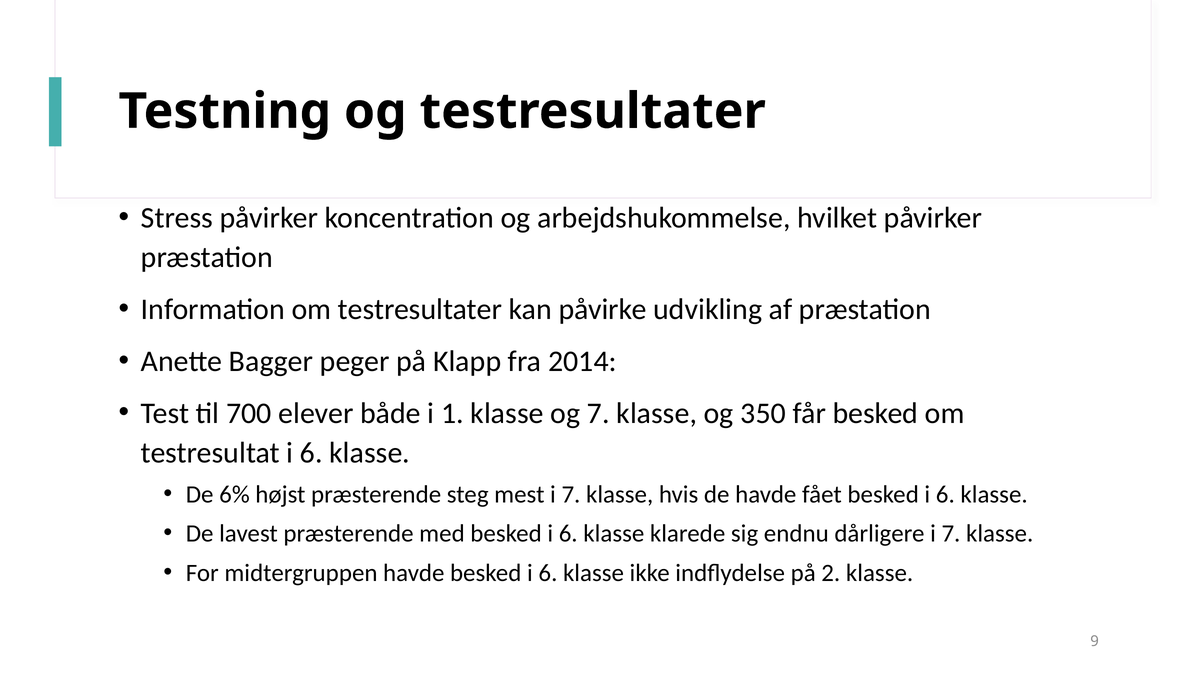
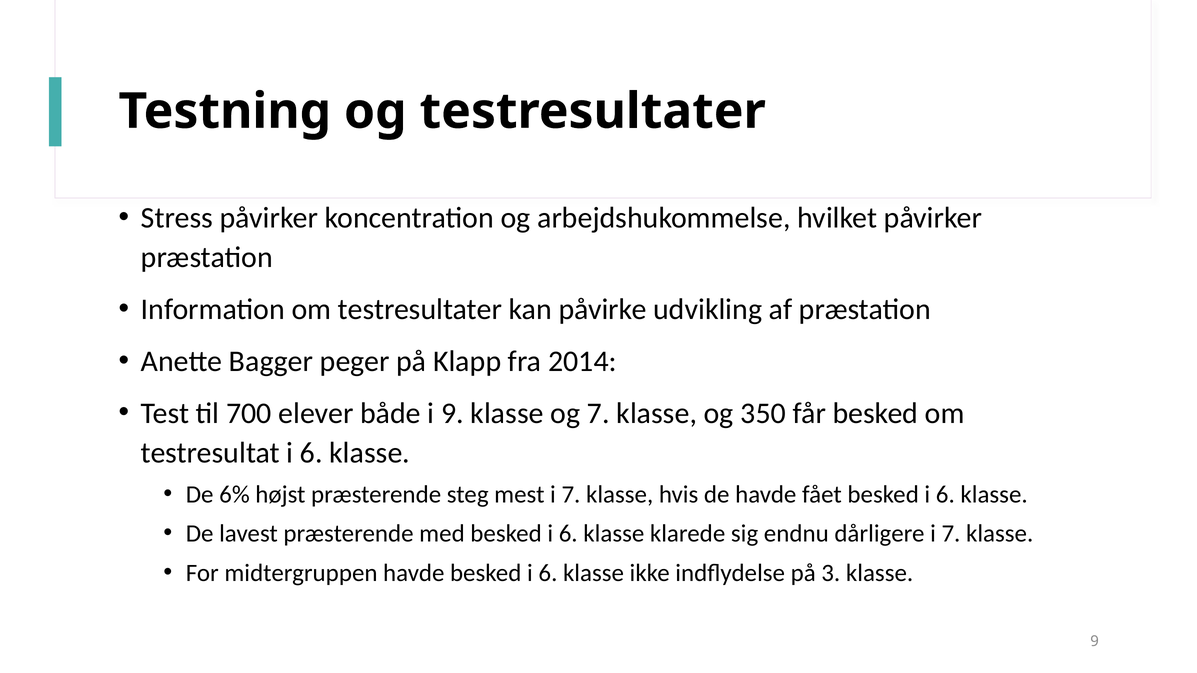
i 1: 1 -> 9 (452, 413)
2: 2 -> 3 (831, 573)
